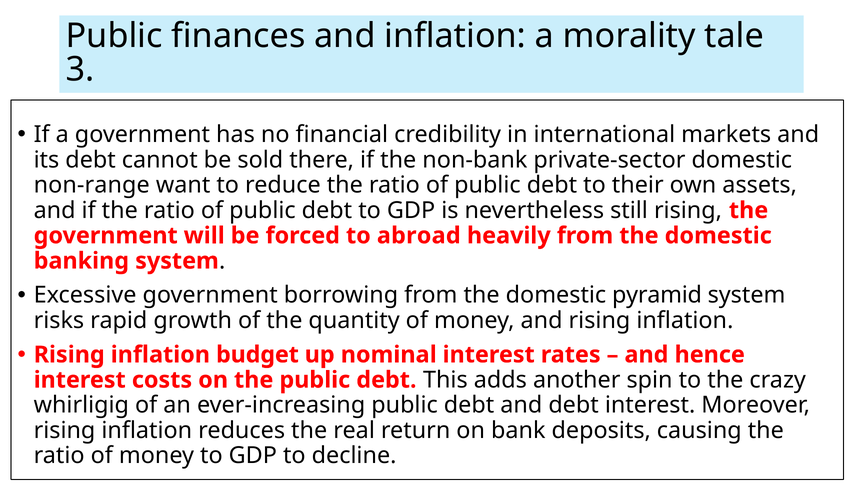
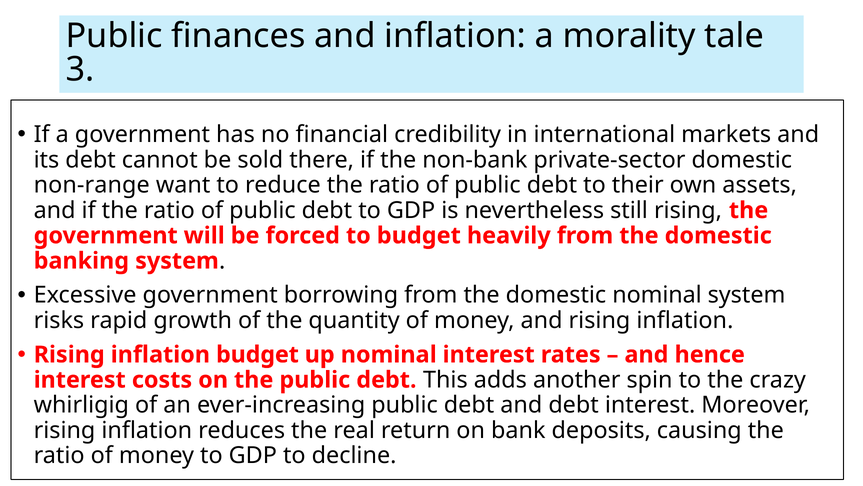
to abroad: abroad -> budget (419, 235)
domestic pyramid: pyramid -> nominal (657, 295)
